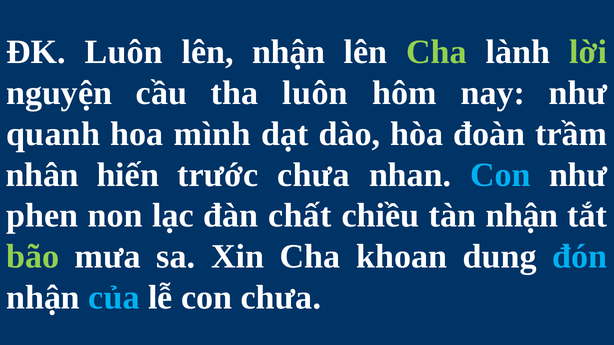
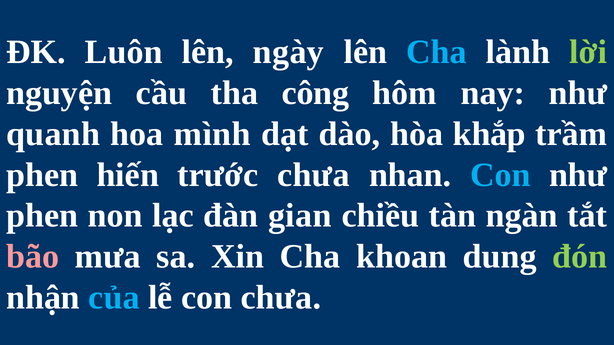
lên nhận: nhận -> ngày (288, 52)
Cha colour: light green -> light blue (437, 52)
tha luôn: luôn -> công (316, 93)
đoàn: đoàn -> khắp (489, 134)
nhân: nhân -> phen (42, 175)
chất: chất -> gian (300, 216)
tàn nhận: nhận -> ngàn (522, 216)
bão colour: light green -> pink (33, 257)
đón colour: light blue -> light green (580, 257)
